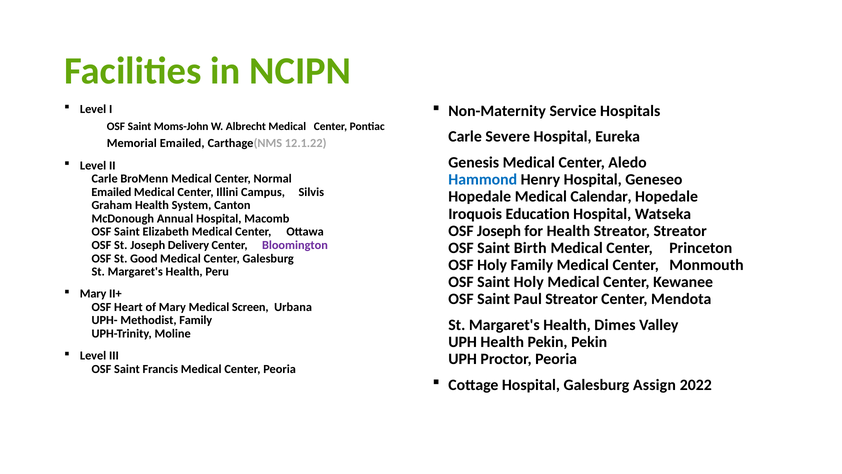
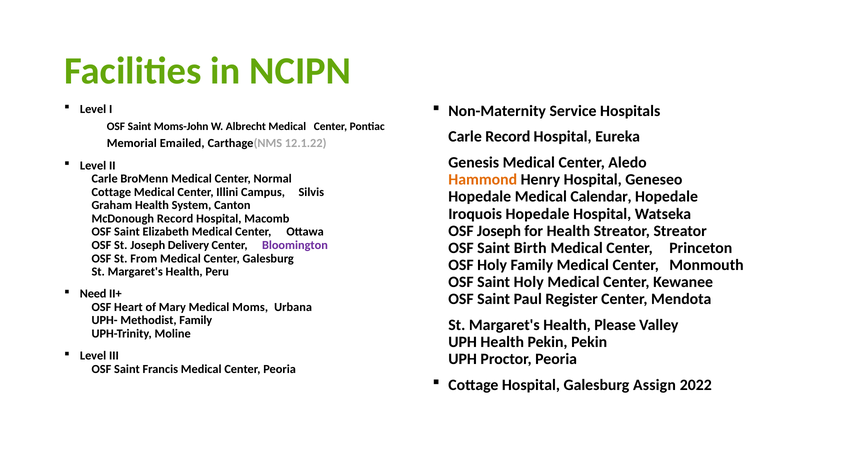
Carle Severe: Severe -> Record (508, 137)
Hammond colour: blue -> orange (483, 180)
Emailed: Emailed -> Cottage (111, 192)
Iroquois Education: Education -> Hopedale (537, 214)
McDonough Annual: Annual -> Record (175, 218)
Good: Good -> From (144, 258)
Mary: Mary -> Need (93, 294)
Paul Streator: Streator -> Register (572, 299)
Screen: Screen -> Moms (250, 307)
Dimes: Dimes -> Please (615, 325)
